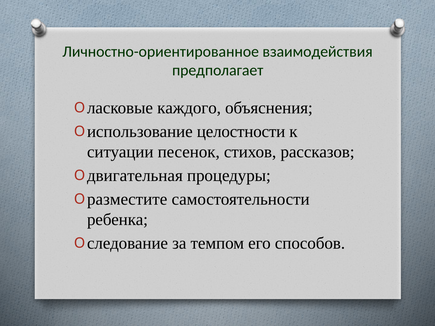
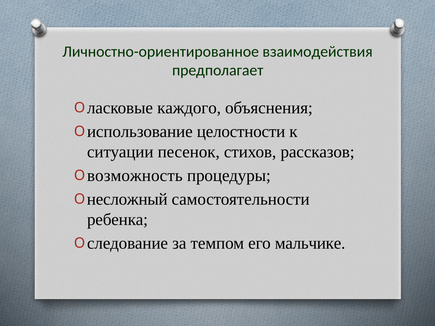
двигательная: двигательная -> возможность (135, 176)
разместите: разместите -> несложный (127, 200)
способов: способов -> мальчике (310, 244)
